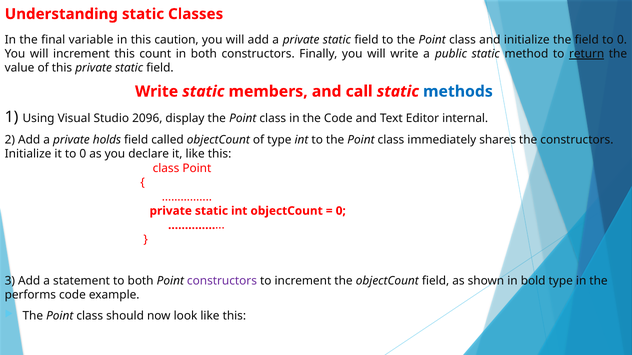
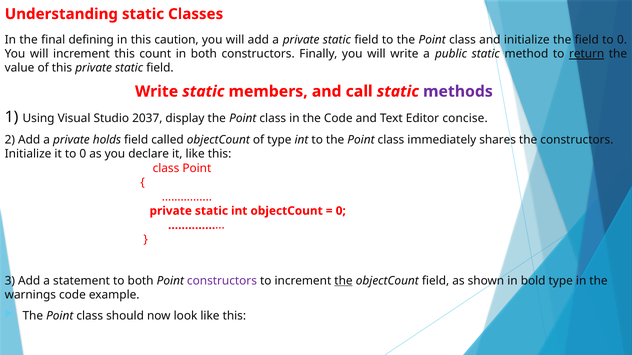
variable: variable -> defining (91, 40)
methods colour: blue -> purple (458, 92)
2096: 2096 -> 2037 (147, 118)
internal: internal -> concise (465, 118)
the underline: none -> present (344, 281)
performs: performs -> warnings (30, 295)
